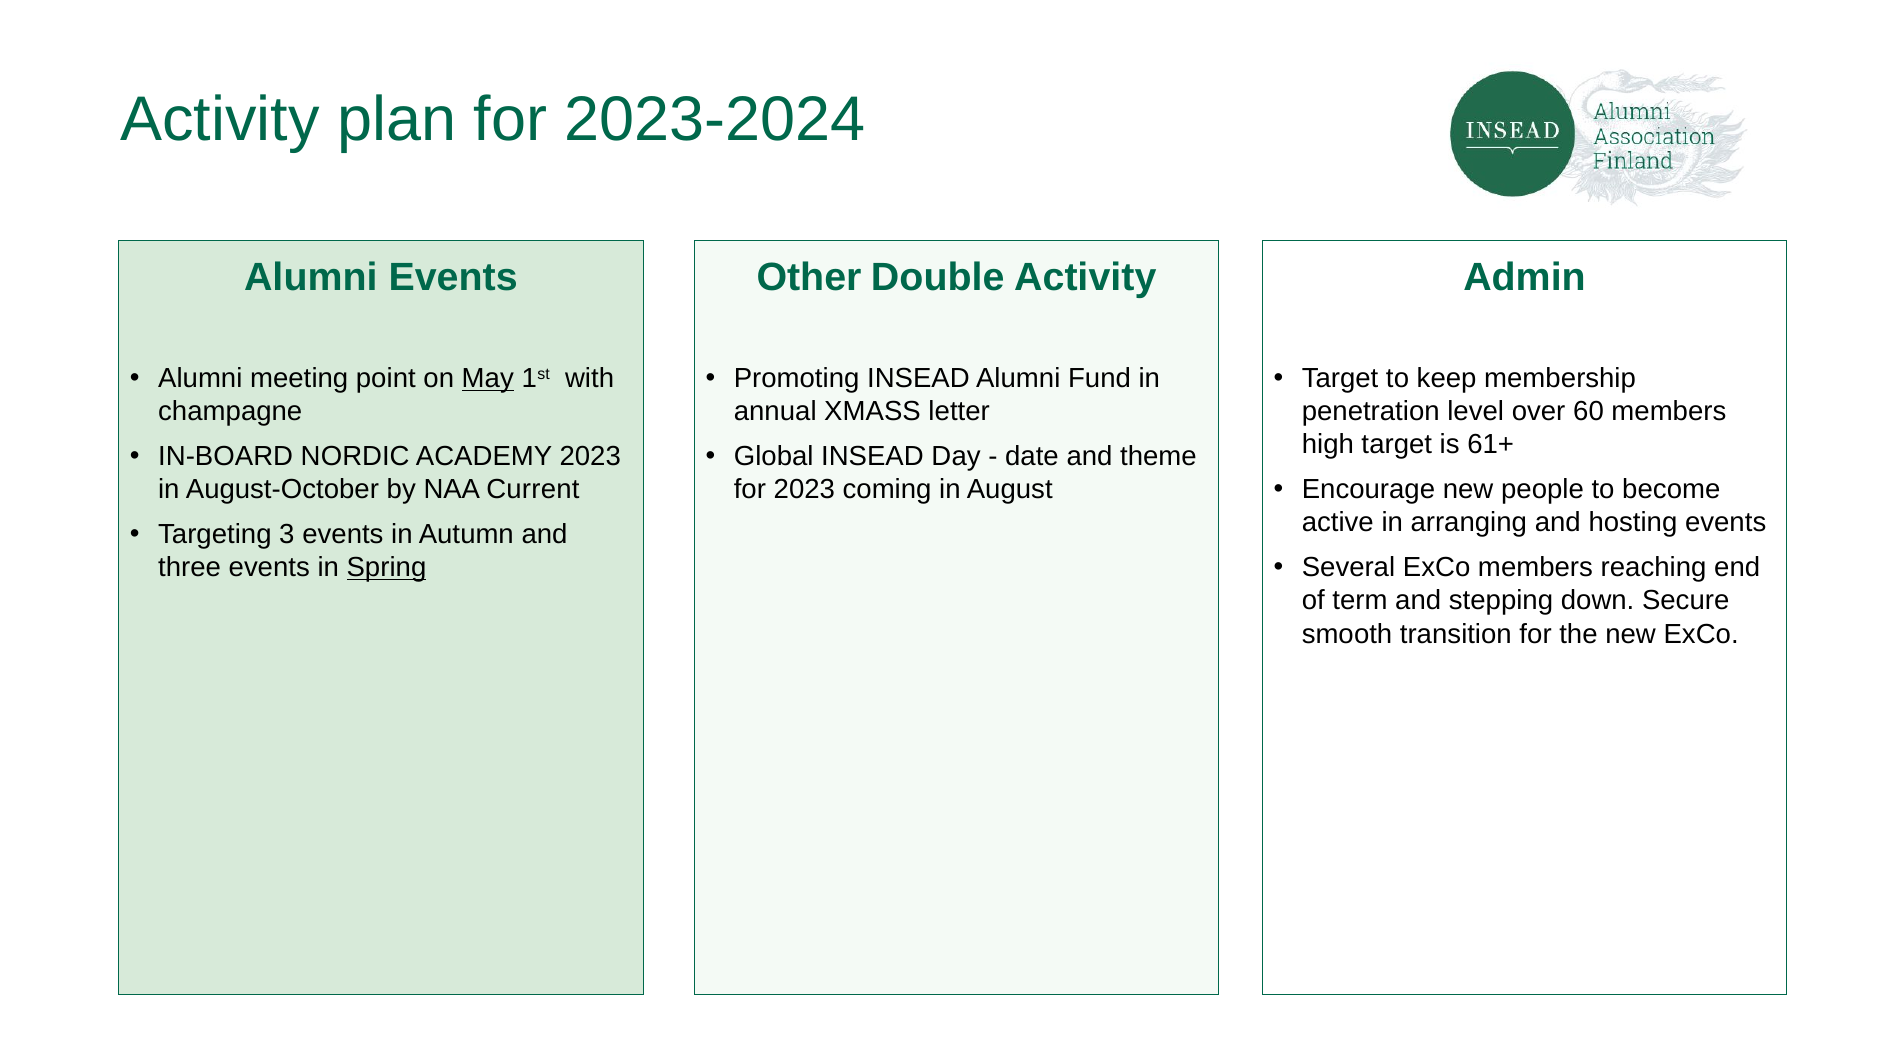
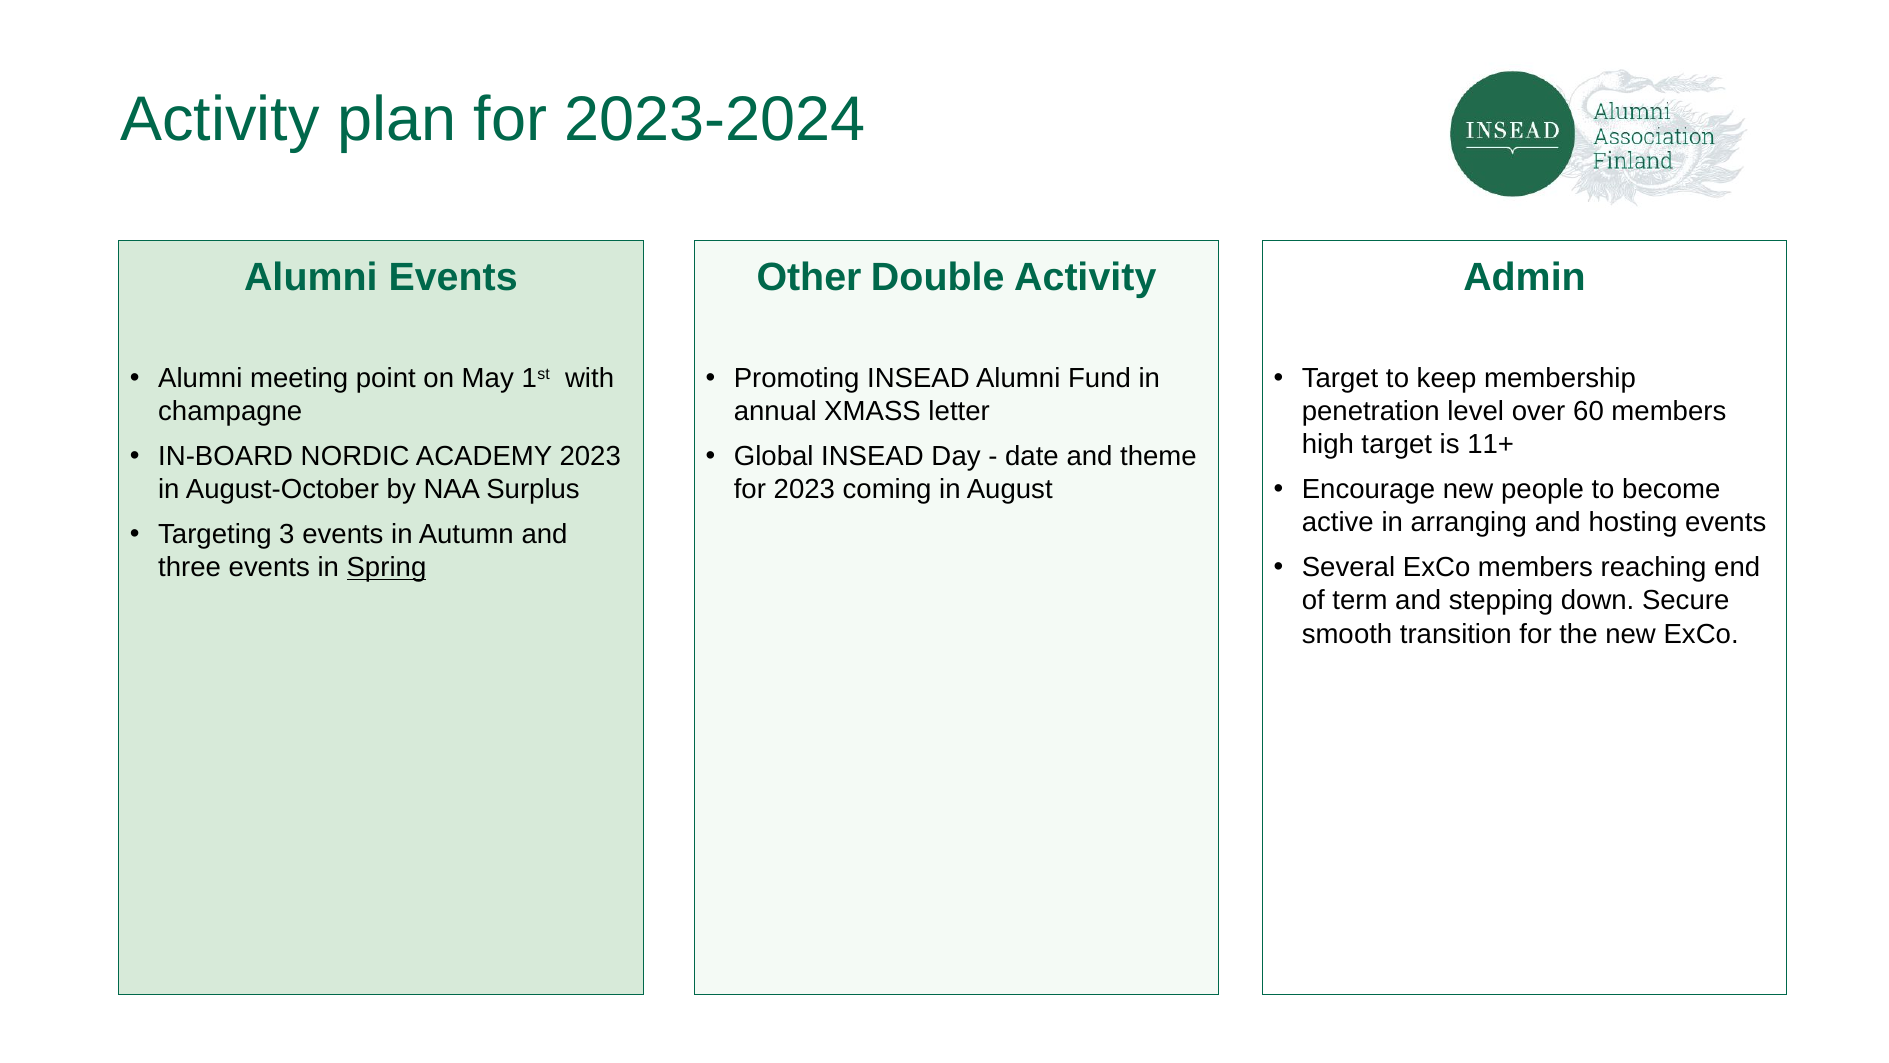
May underline: present -> none (488, 379)
61+: 61+ -> 11+ (1491, 445)
Current: Current -> Surplus (533, 490)
